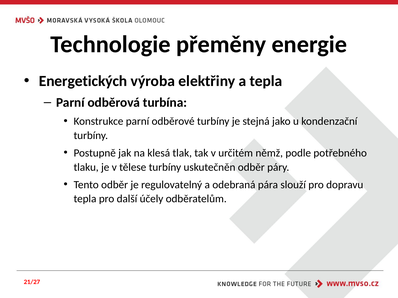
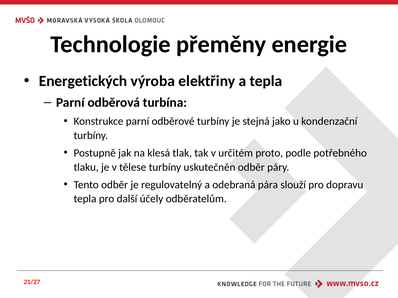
němž: němž -> proto (269, 153)
